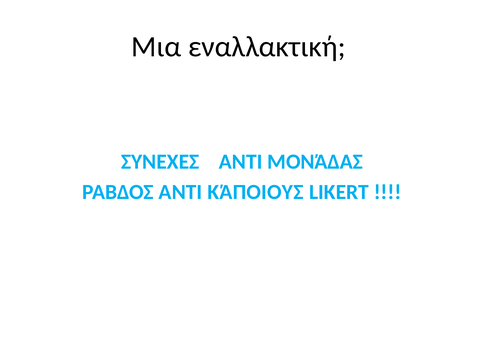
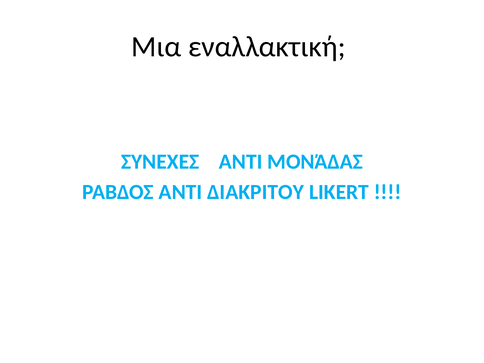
ΚΆΠΟΙΟΥΣ: ΚΆΠΟΙΟΥΣ -> ΔΙΑΚΡΙΤΟΥ (256, 192)
